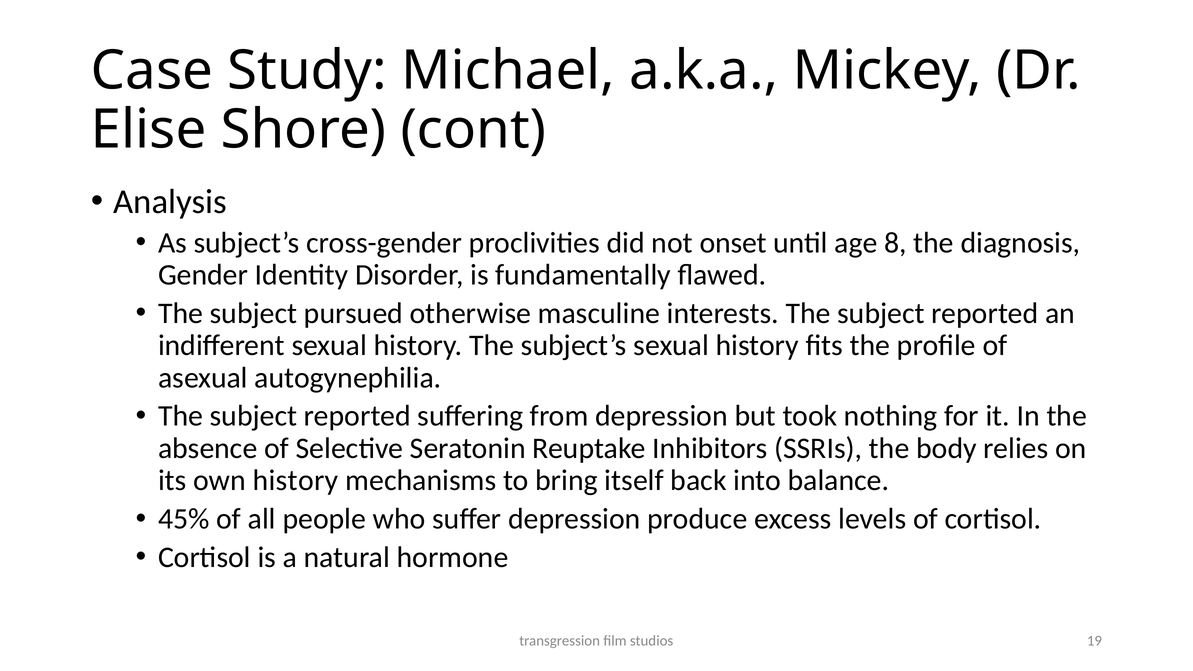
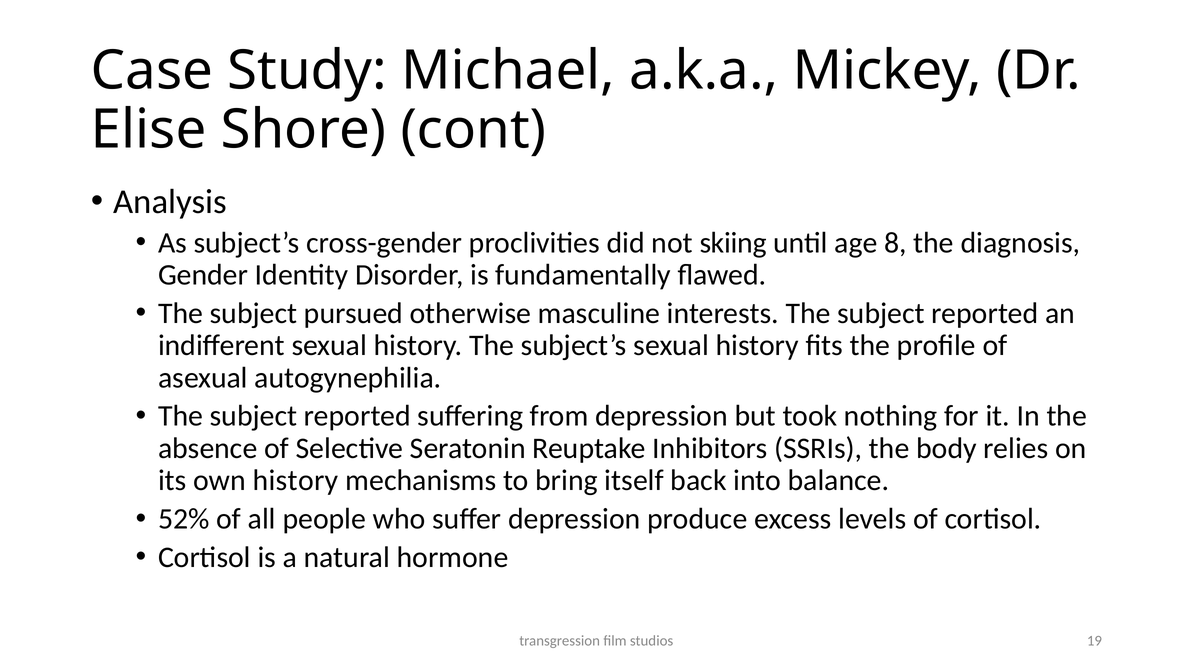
onset: onset -> skiing (733, 243)
45%: 45% -> 52% (184, 519)
